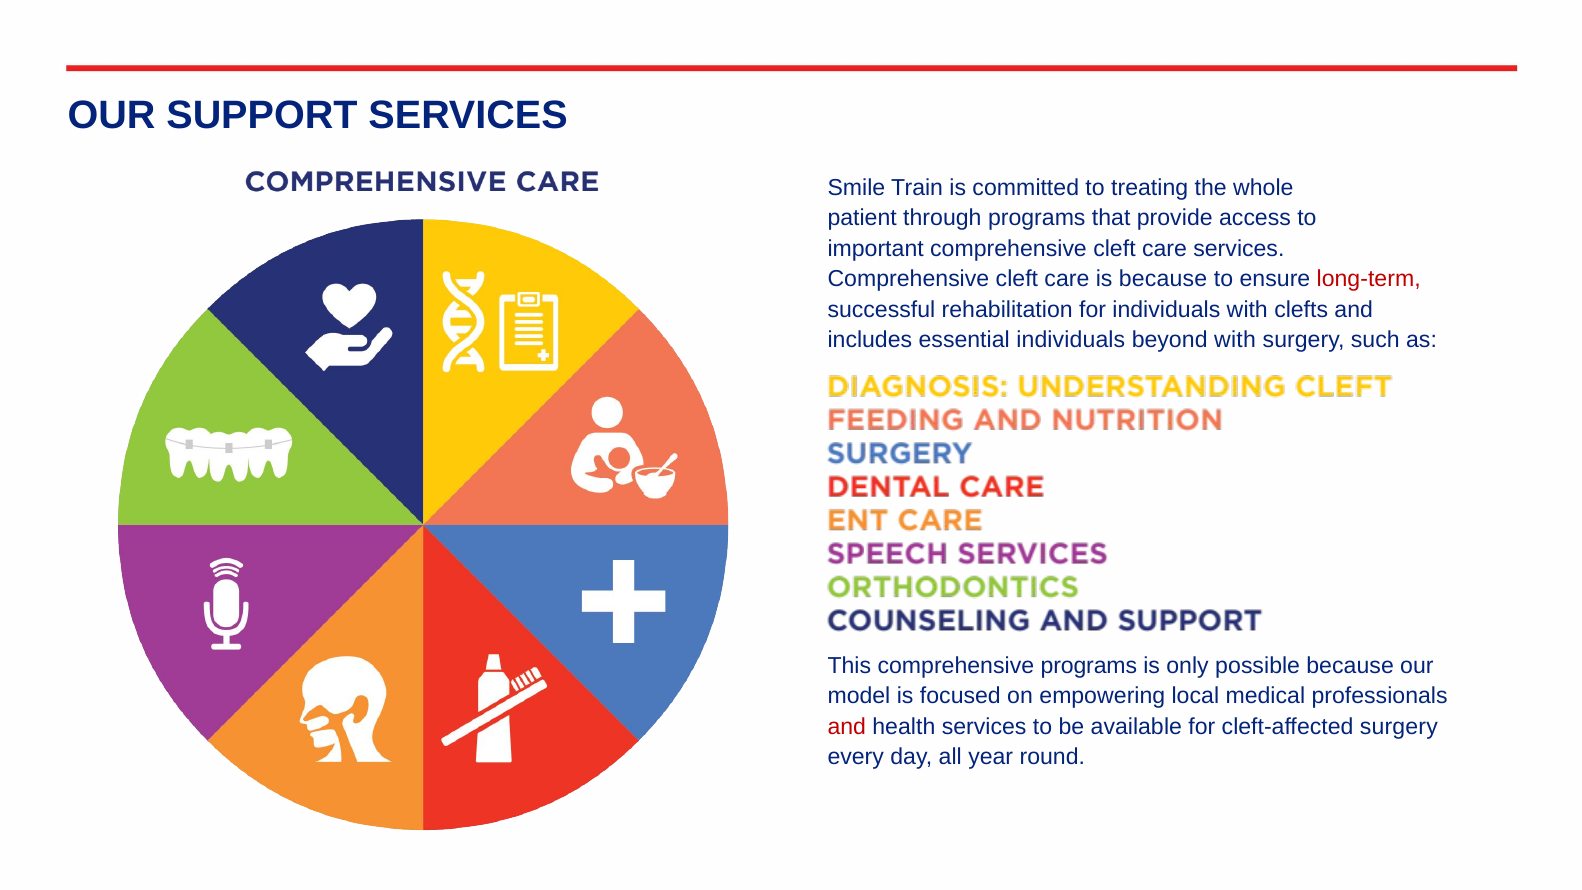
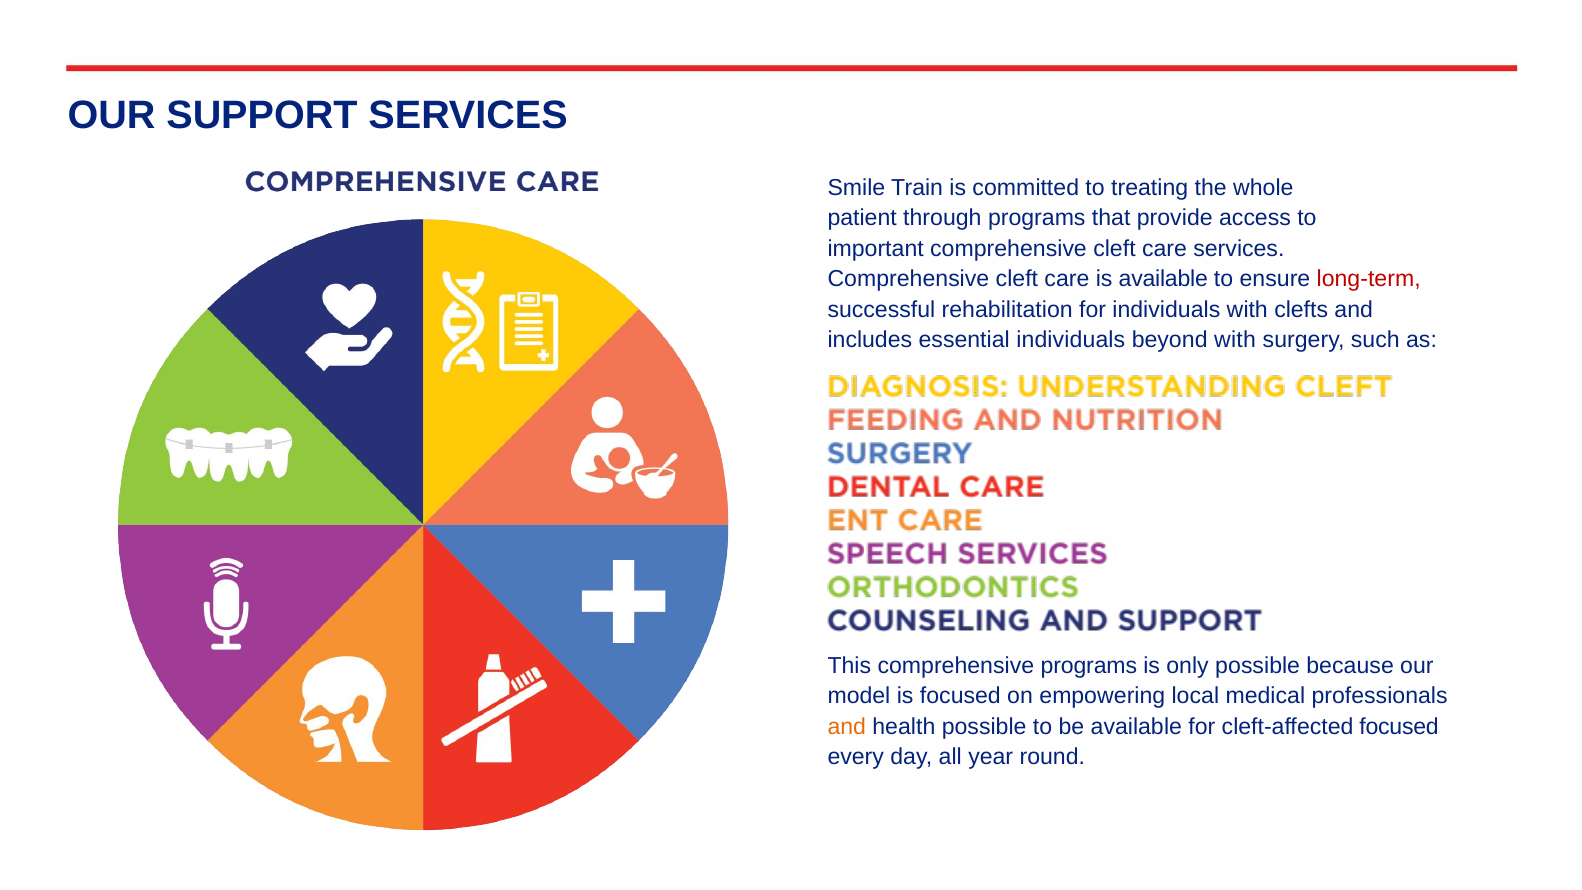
is because: because -> available (1163, 279)
and colour: red -> orange (847, 727)
health services: services -> possible (984, 727)
cleft-affected surgery: surgery -> focused (1399, 727)
